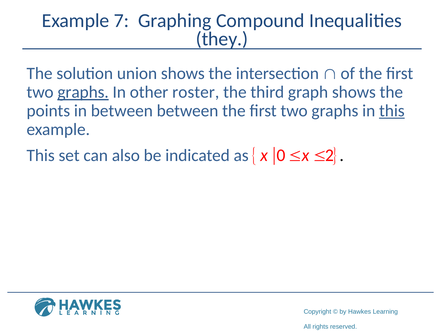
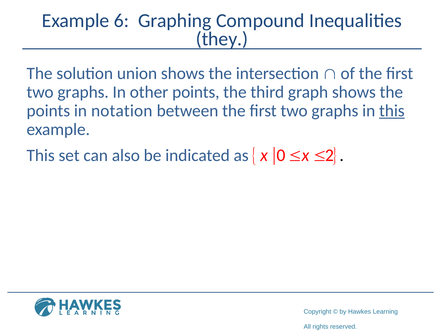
7: 7 -> 6 (122, 21)
graphs underline: present -> none (83, 92)
other roster: roster -> points (196, 92)
in between: between -> notation (122, 111)
